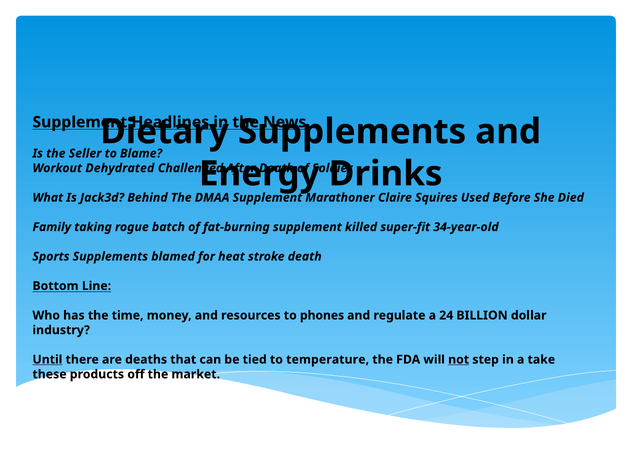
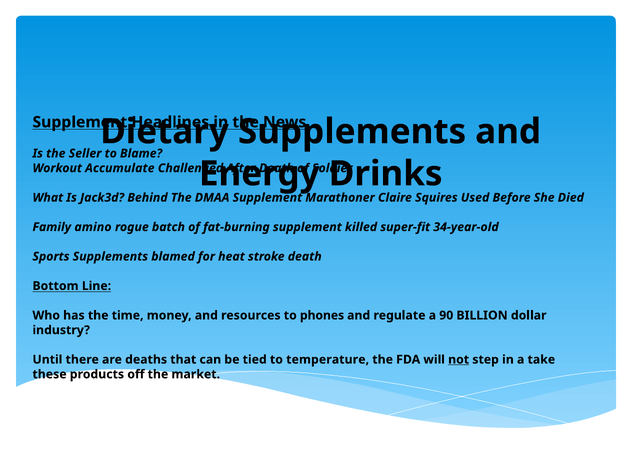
Dehydrated: Dehydrated -> Accumulate (120, 168)
taking: taking -> amino (93, 227)
24: 24 -> 90 (446, 316)
Until underline: present -> none (47, 360)
